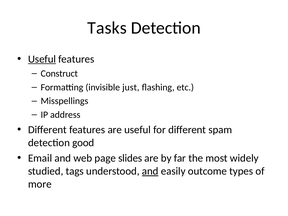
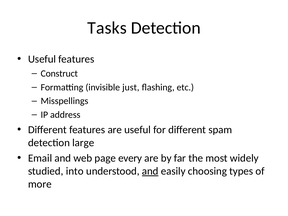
Useful underline: present -> none (42, 59)
good: good -> large (83, 143)
slides: slides -> every (130, 158)
tags: tags -> into (75, 171)
outcome: outcome -> choosing (207, 171)
